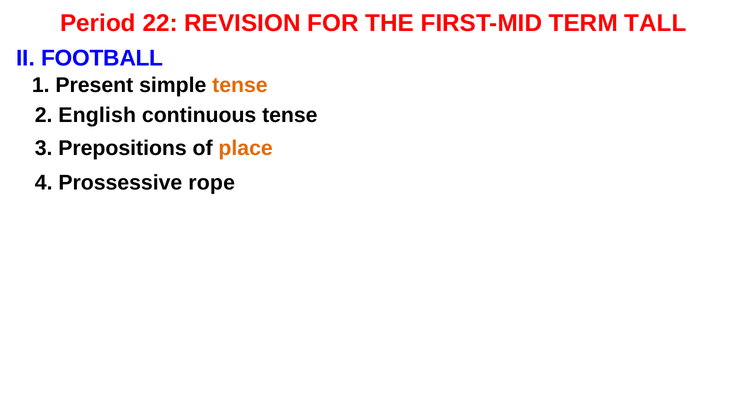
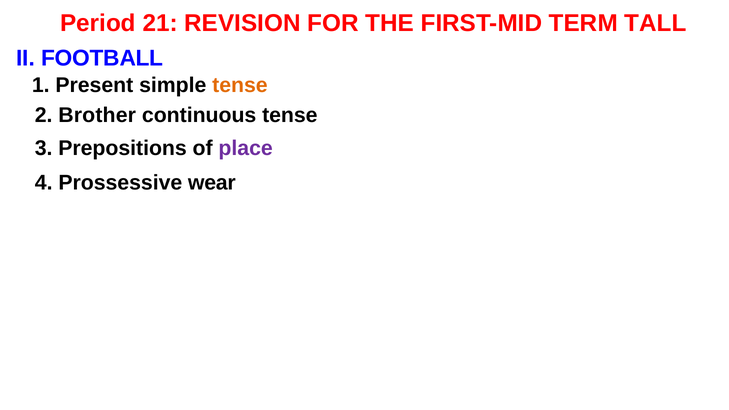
22: 22 -> 21 (160, 23)
English: English -> Brother (97, 115)
place colour: orange -> purple (246, 148)
rope: rope -> wear (212, 183)
